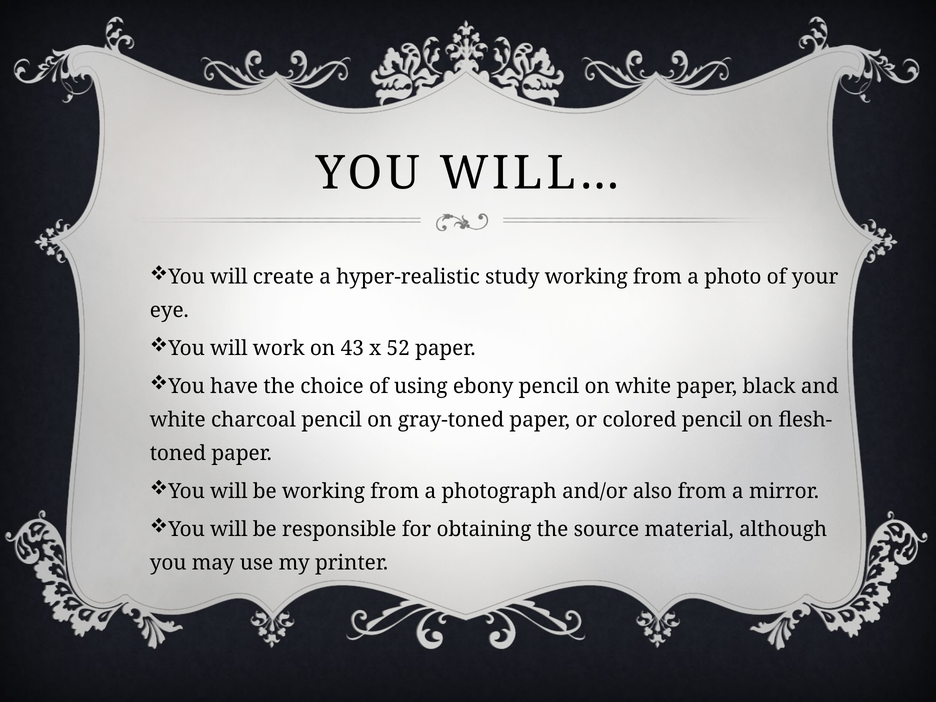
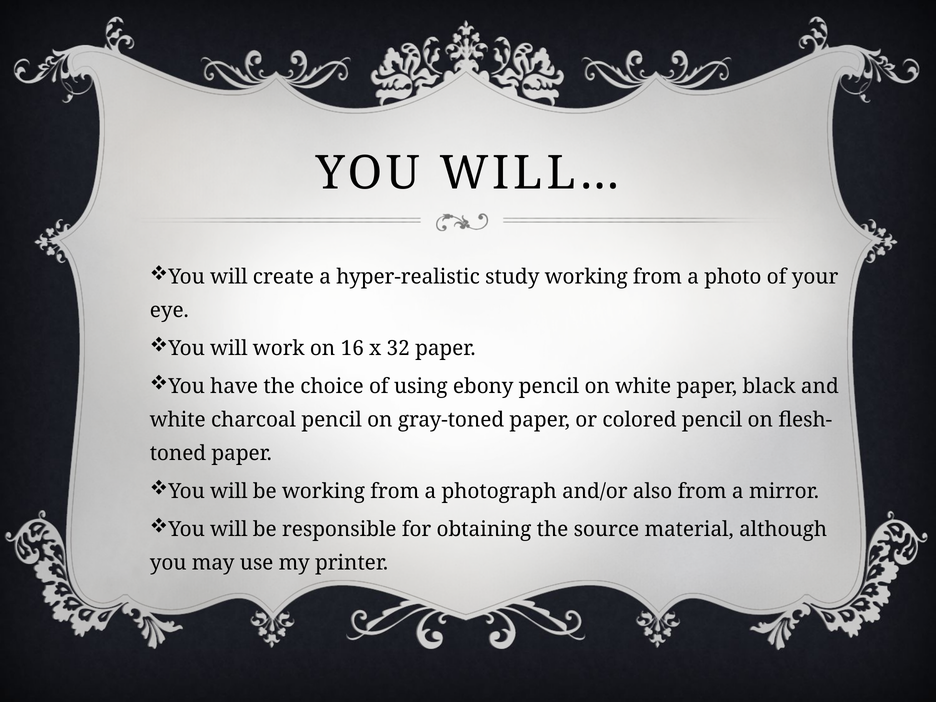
43: 43 -> 16 (352, 348)
52: 52 -> 32 (398, 348)
